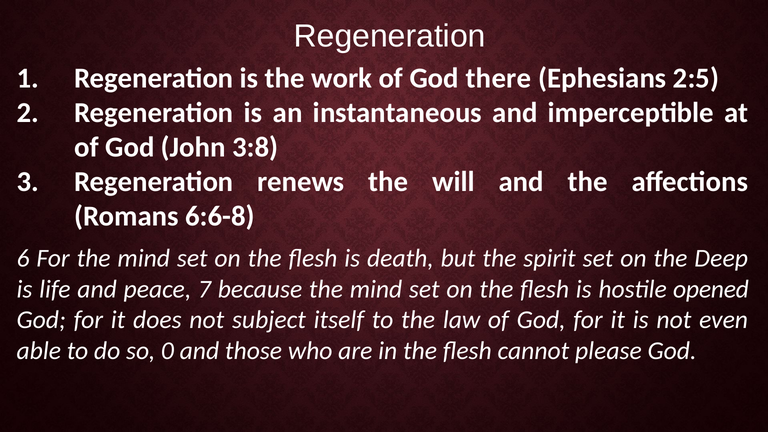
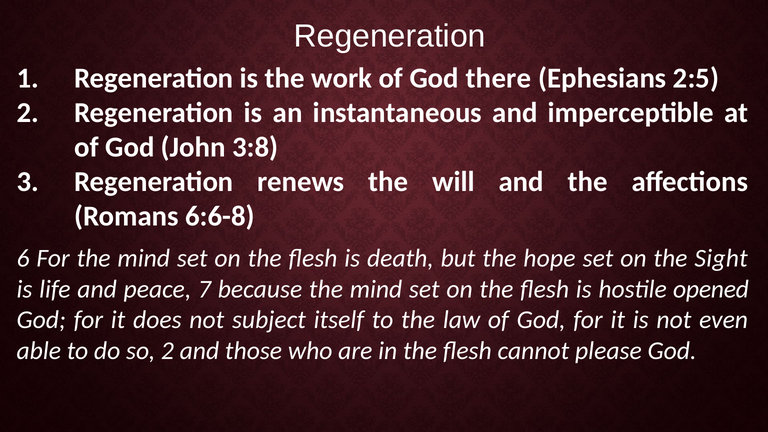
spirit: spirit -> hope (549, 258)
Deep: Deep -> Sight (721, 258)
so 0: 0 -> 2 (167, 351)
